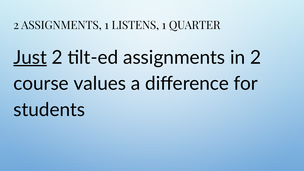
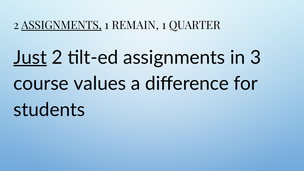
ASSIGNMENTS underline: none -> present (62, 25)
LISTENS: LISTENS -> REMAIN (135, 25)
in 2: 2 -> 3 (256, 58)
